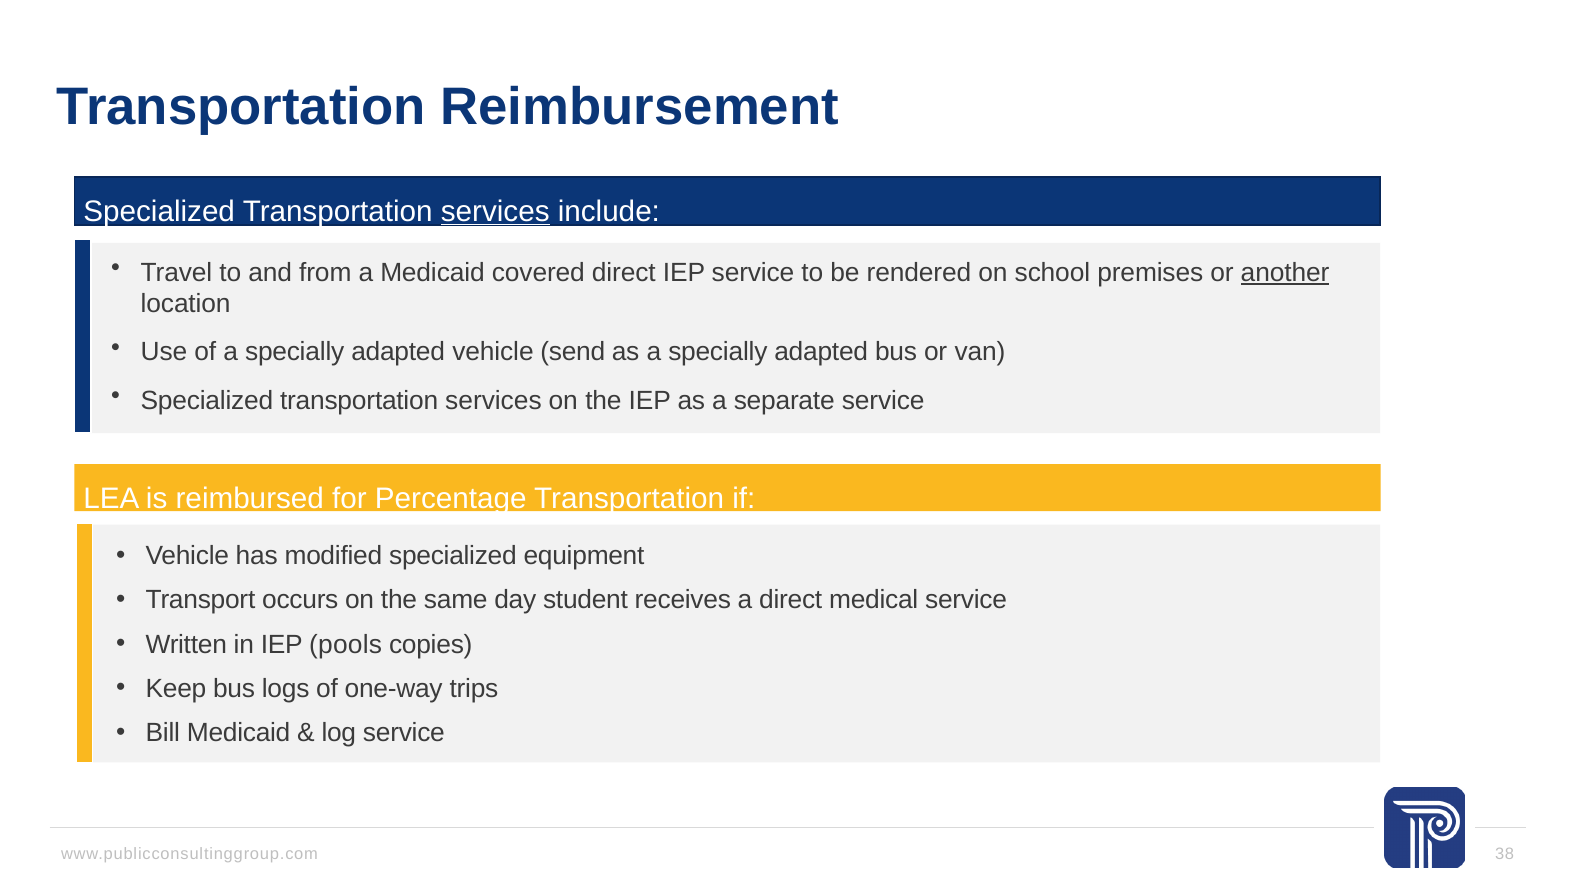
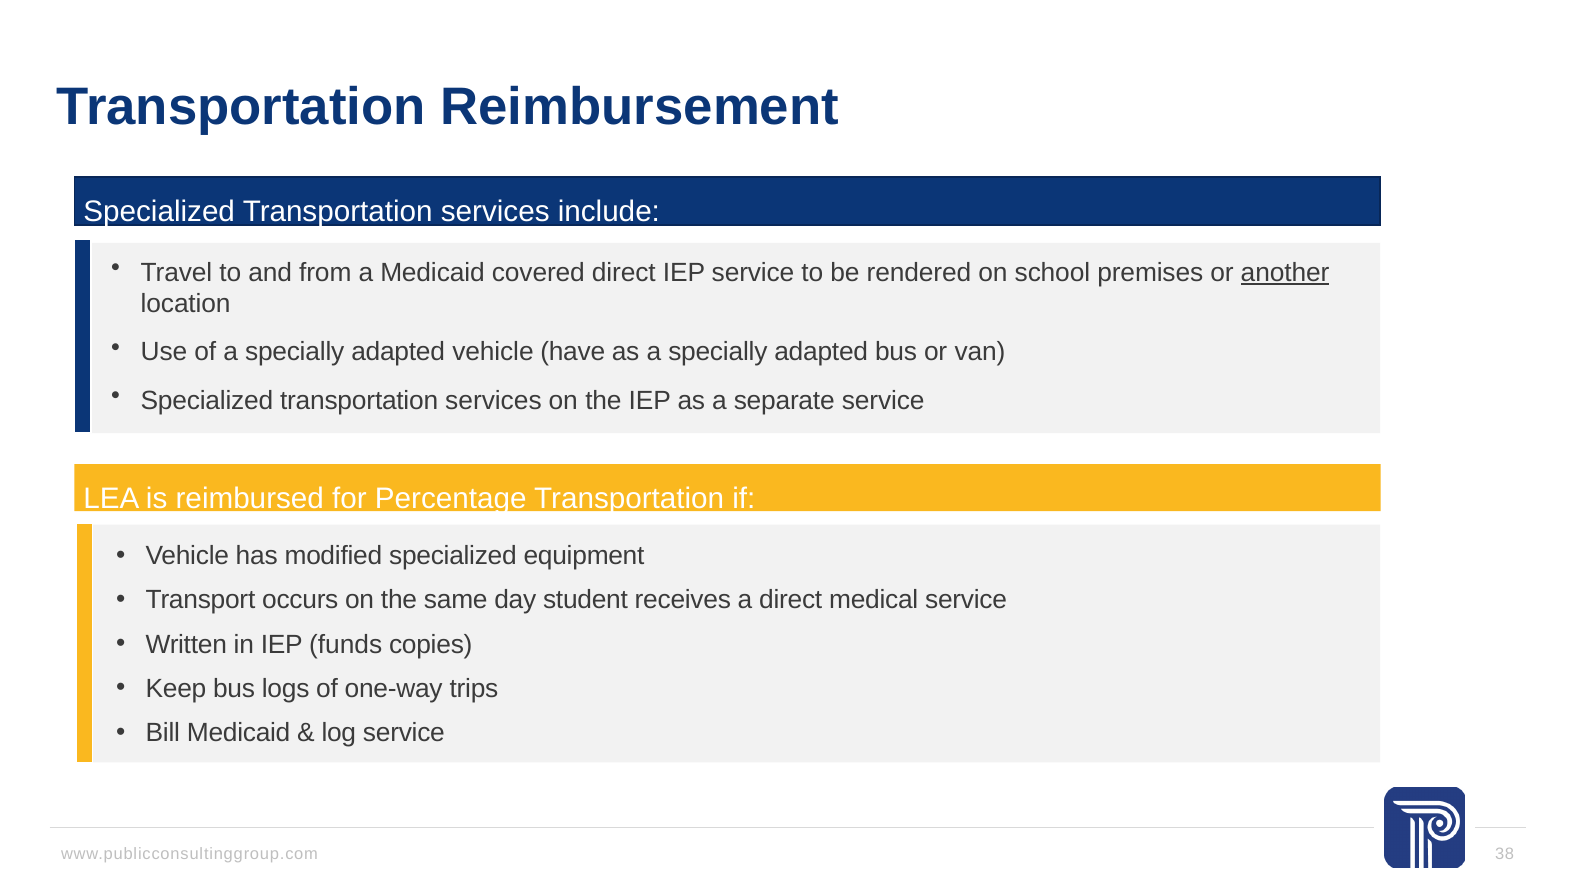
services underline: present -> none (495, 212)
send: send -> have (573, 352)
pools: pools -> funds (346, 644)
